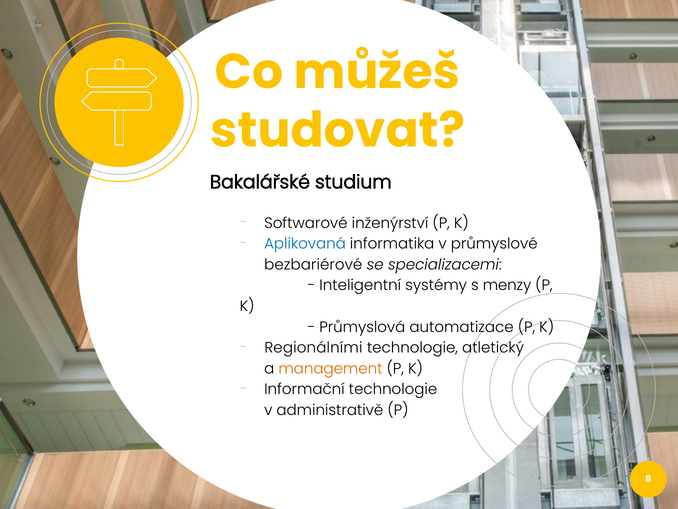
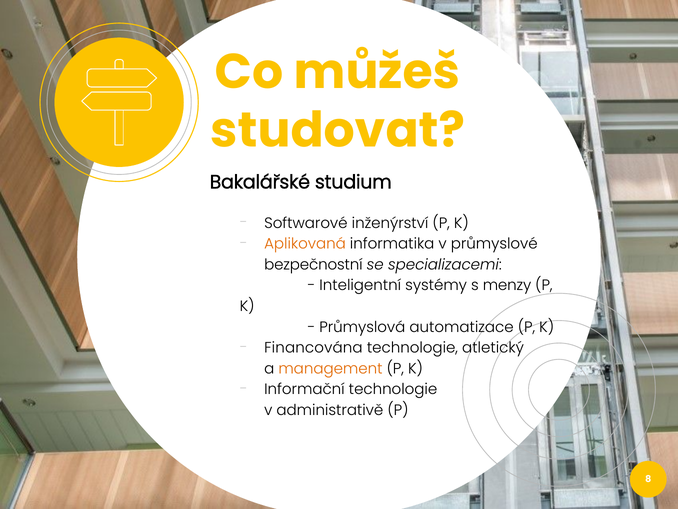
Aplikovaná colour: blue -> orange (305, 244)
bezbariérové: bezbariérové -> bezpečnostní (313, 264)
Regionálními: Regionálními -> Financována (313, 347)
